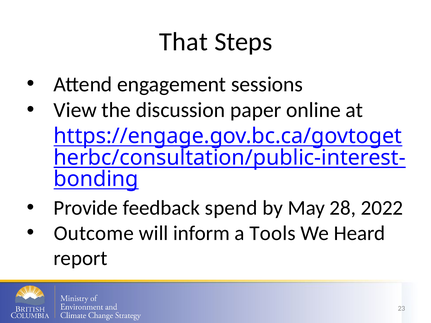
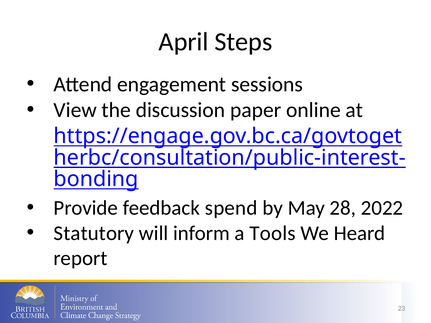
That: That -> April (184, 42)
Outcome: Outcome -> Statutory (94, 233)
